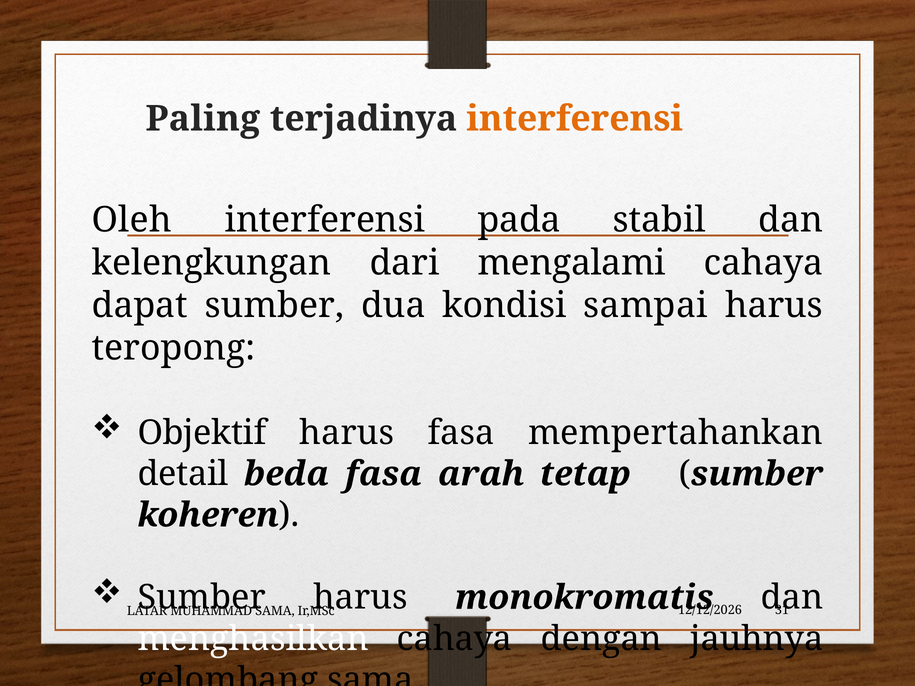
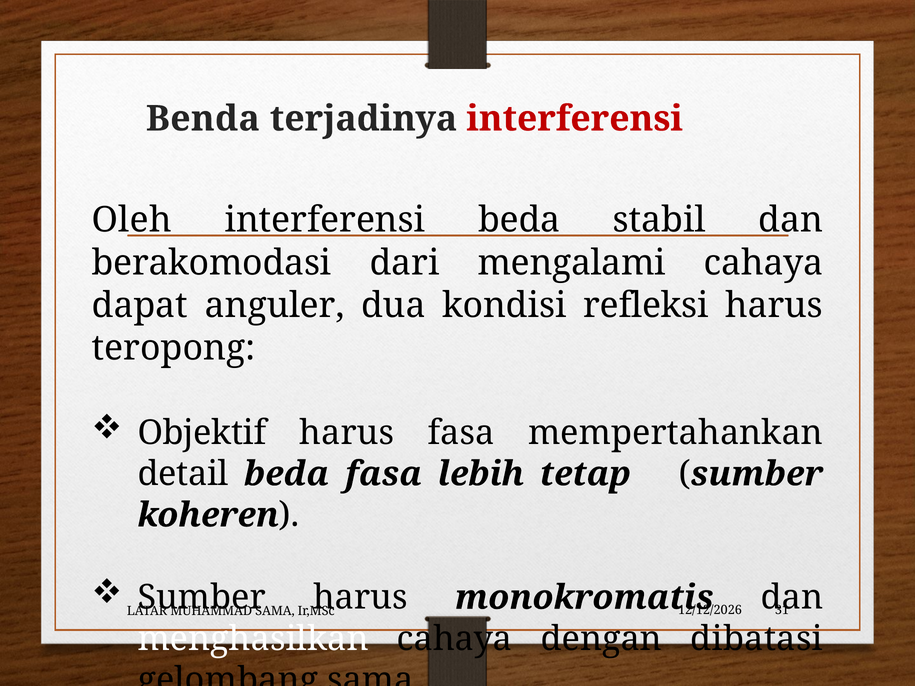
Paling: Paling -> Benda (203, 119)
interferensi colour: orange -> red (575, 119)
interferensi pada: pada -> beda (519, 220)
kelengkungan: kelengkungan -> berakomodasi (211, 263)
dapat sumber: sumber -> anguler (275, 306)
sampai: sampai -> refleksi (646, 306)
arah: arah -> lebih (481, 474)
jauhnya: jauhnya -> dibatasi (757, 639)
